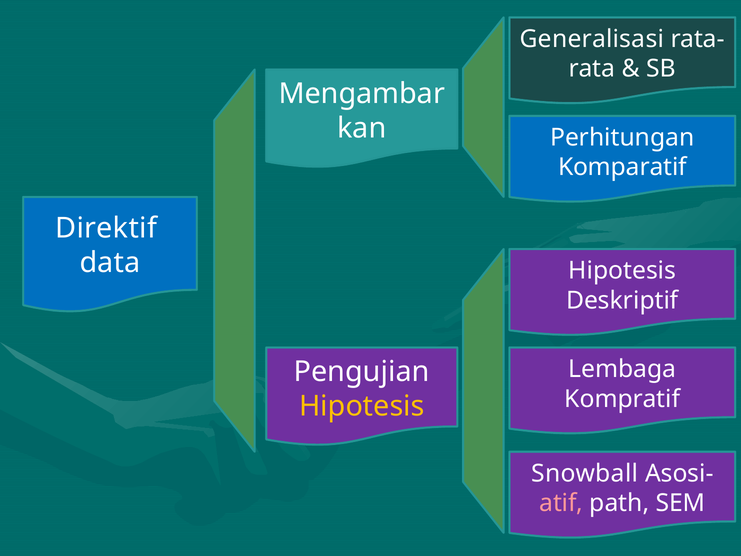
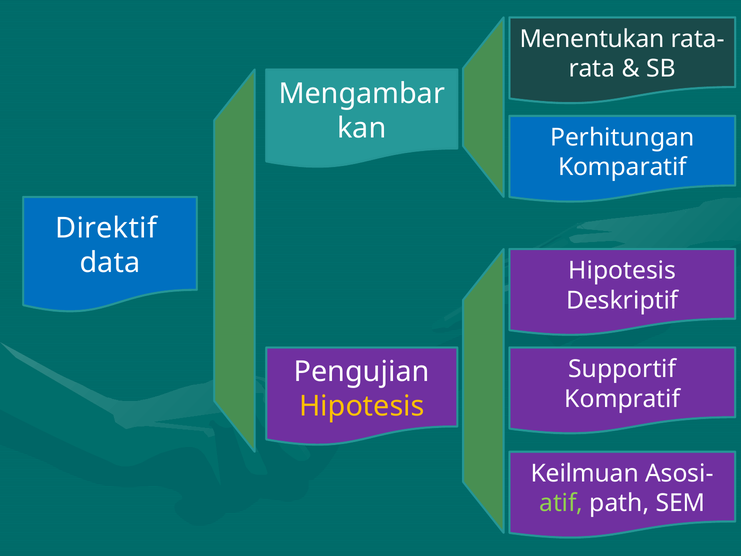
Generalisasi: Generalisasi -> Menentukan (592, 39)
Lembaga: Lembaga -> Supportif (622, 369)
Snowball: Snowball -> Keilmuan (585, 473)
atif colour: pink -> light green (561, 503)
